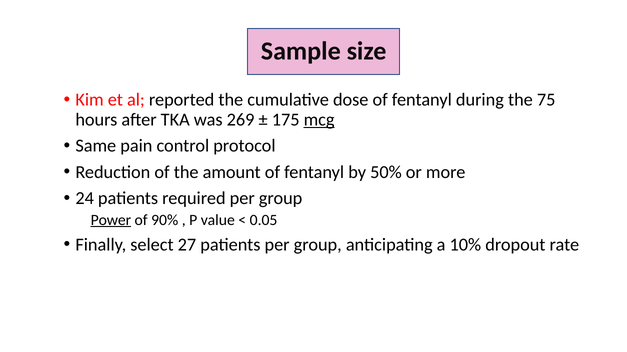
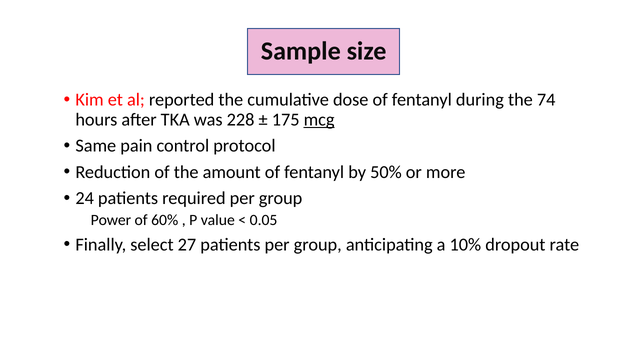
75: 75 -> 74 (546, 100)
269: 269 -> 228 (241, 120)
Power underline: present -> none (111, 220)
90%: 90% -> 60% (165, 220)
